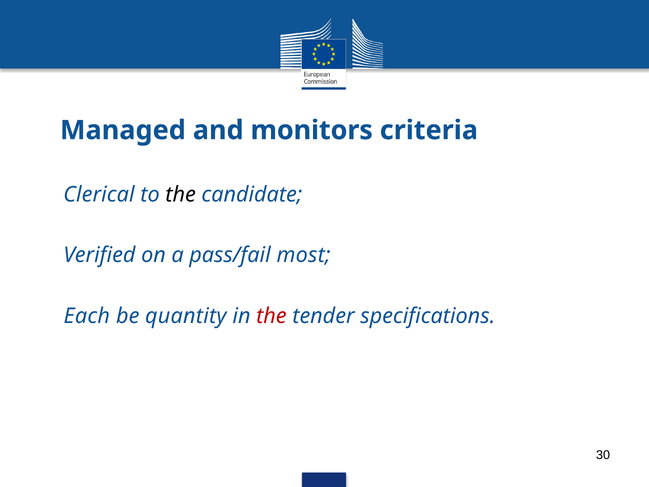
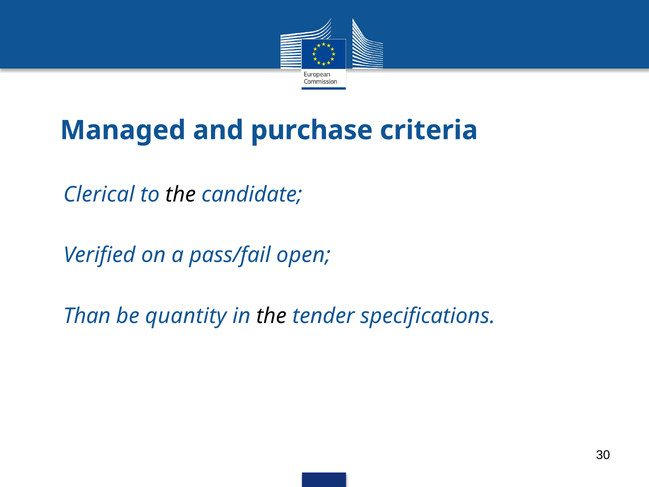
monitors: monitors -> purchase (312, 130)
most: most -> open (304, 255)
Each: Each -> Than (87, 316)
the colour: red -> black (271, 316)
